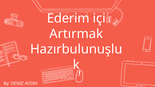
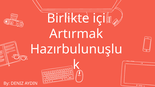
Ederim: Ederim -> Birlikte (68, 18)
